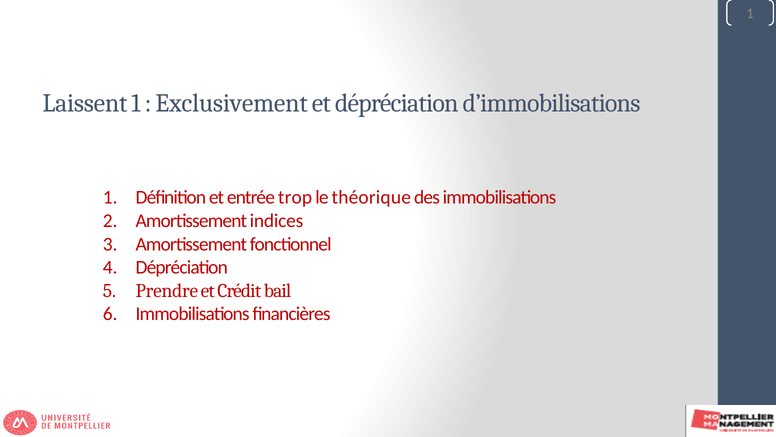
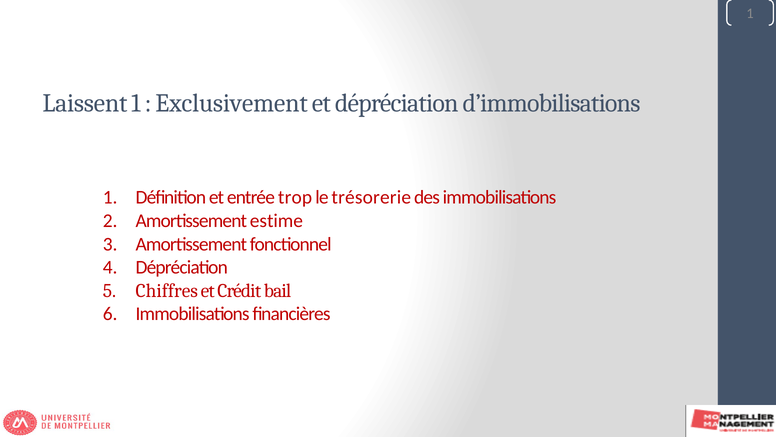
théorique: théorique -> trésorerie (371, 197)
indices: indices -> estime (276, 221)
Prendre: Prendre -> Chiffres (167, 290)
